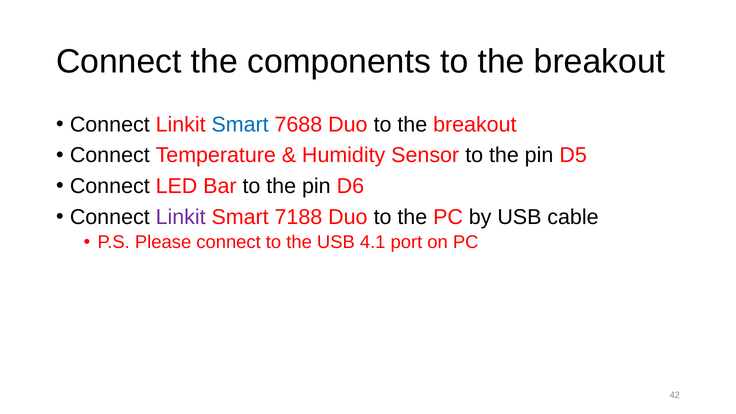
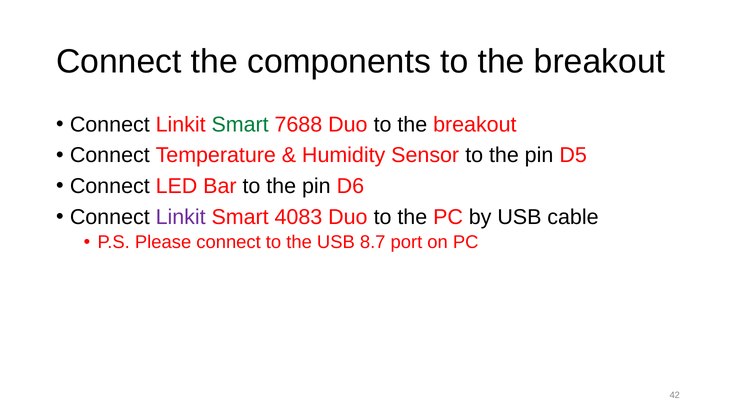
Smart colour: blue -> green (240, 124)
7188: 7188 -> 4083 (298, 217)
4.1: 4.1 -> 8.7 (373, 242)
